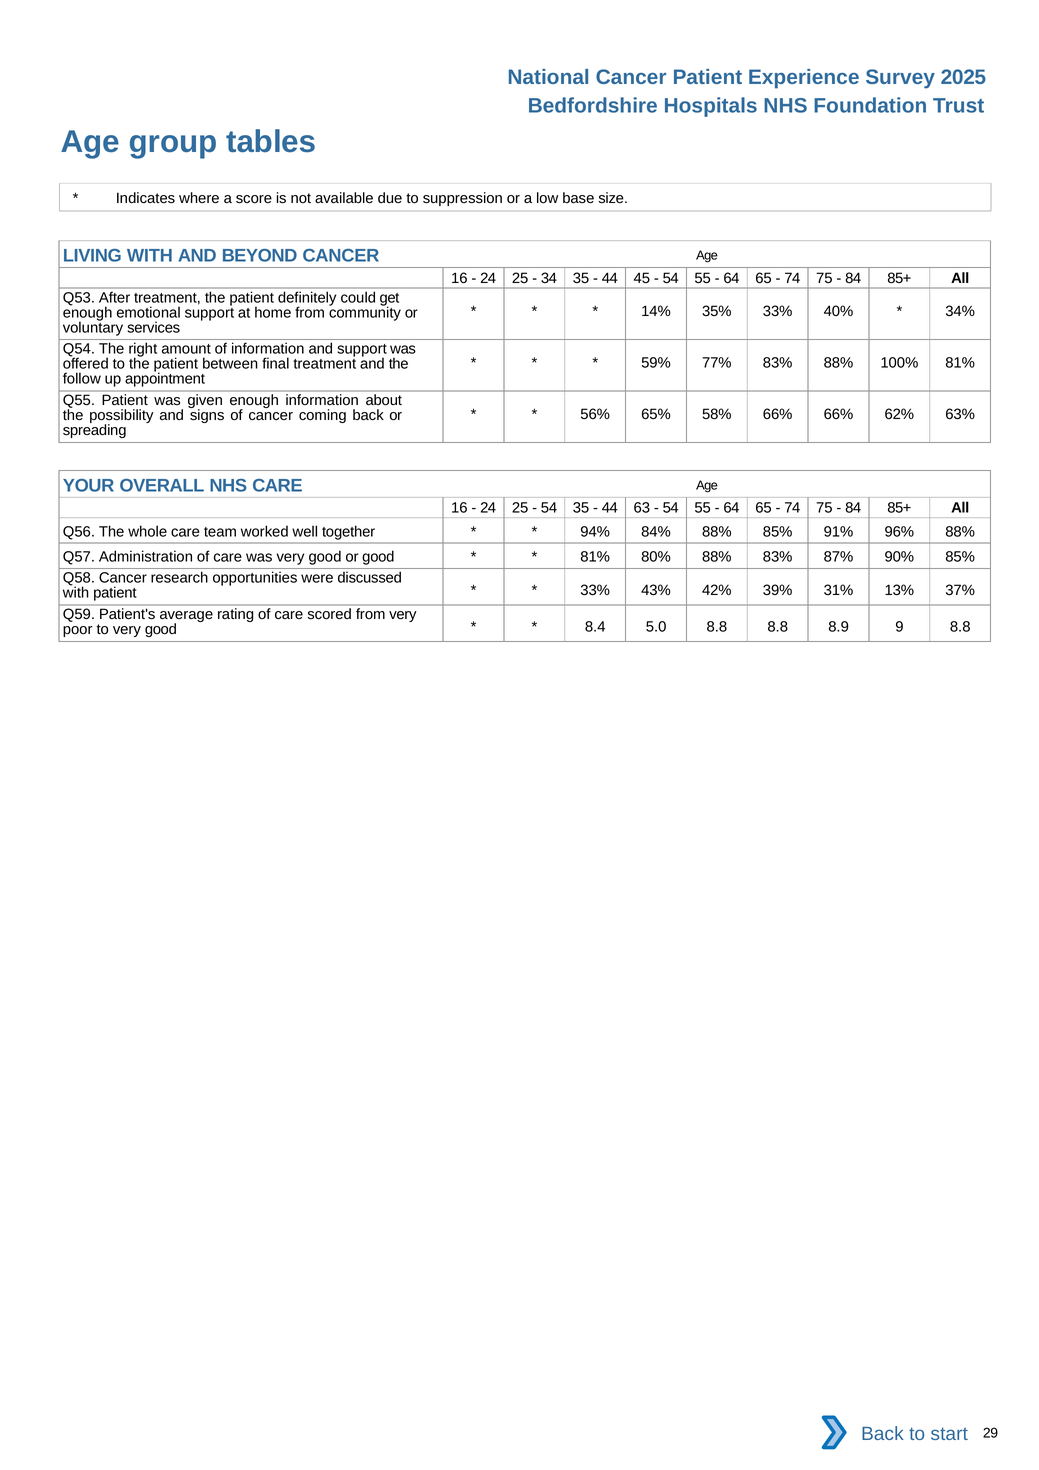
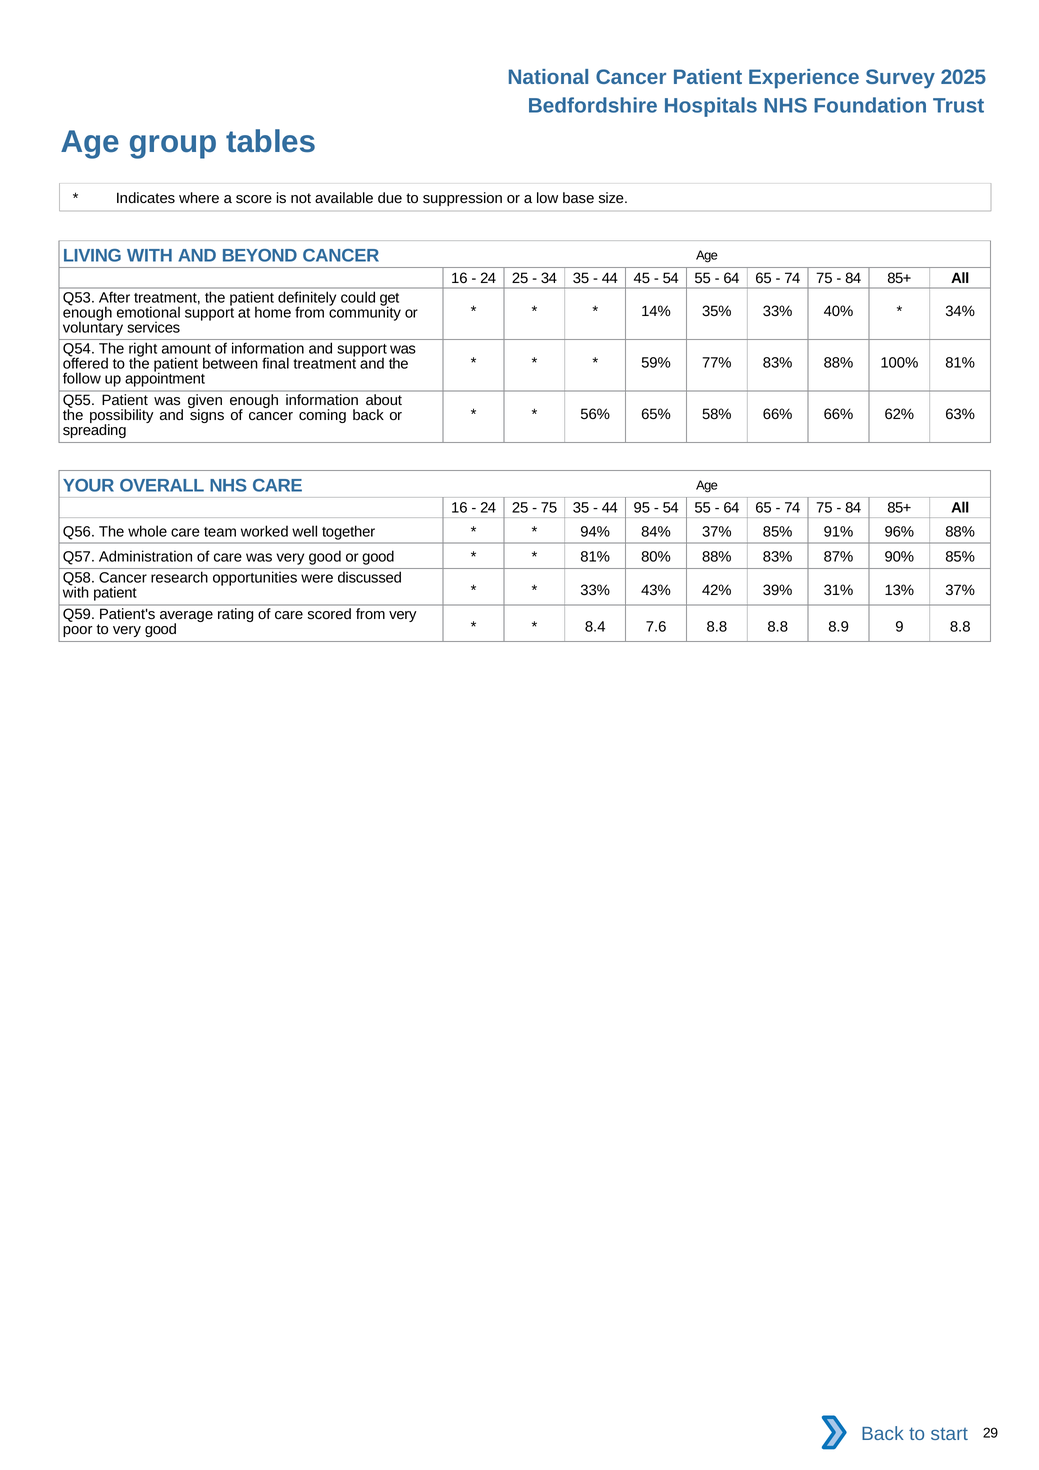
54: 54 -> 75 (549, 508)
63: 63 -> 95 (642, 508)
84% 88%: 88% -> 37% (717, 532)
5.0: 5.0 -> 7.6 (656, 627)
